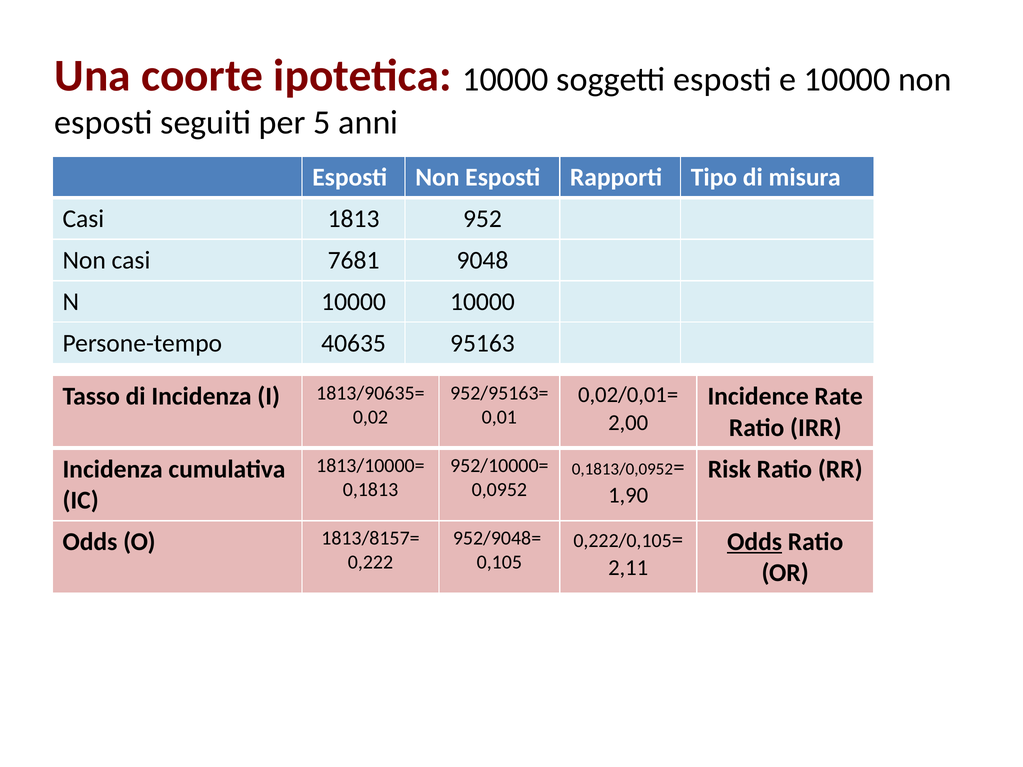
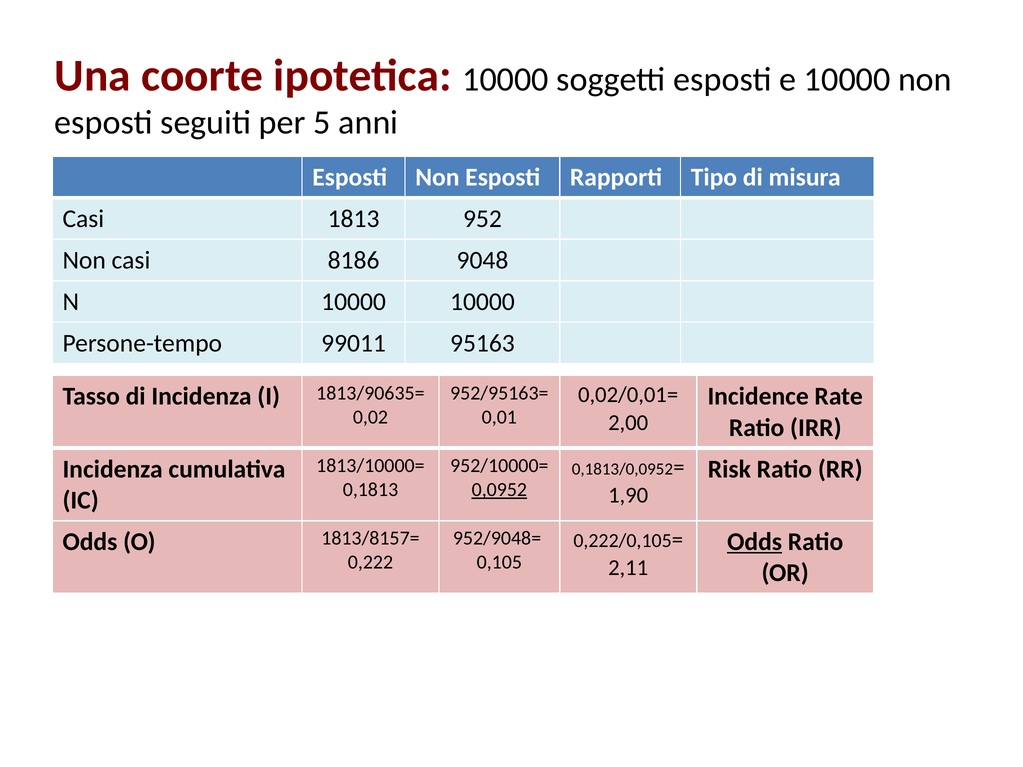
7681: 7681 -> 8186 (354, 260)
40635: 40635 -> 99011 (354, 343)
0,0952 underline: none -> present (499, 490)
